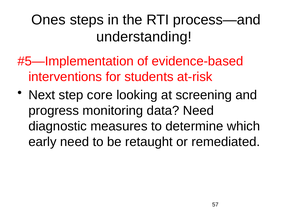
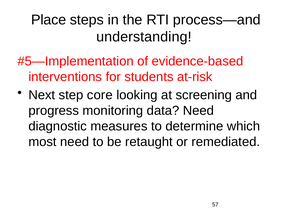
Ones: Ones -> Place (49, 20)
early: early -> most (43, 142)
